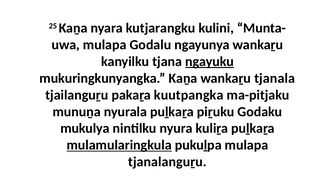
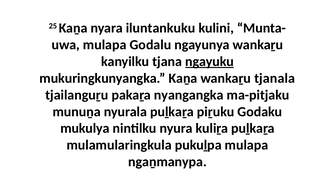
kutjarangku: kutjarangku -> iluntankuku (161, 28)
kuutpangka: kuutpangka -> nyangangka (189, 95)
mulamularingkula underline: present -> none (119, 145)
tjanalanguṟu: tjanalanguṟu -> ngaṉmanypa (167, 162)
